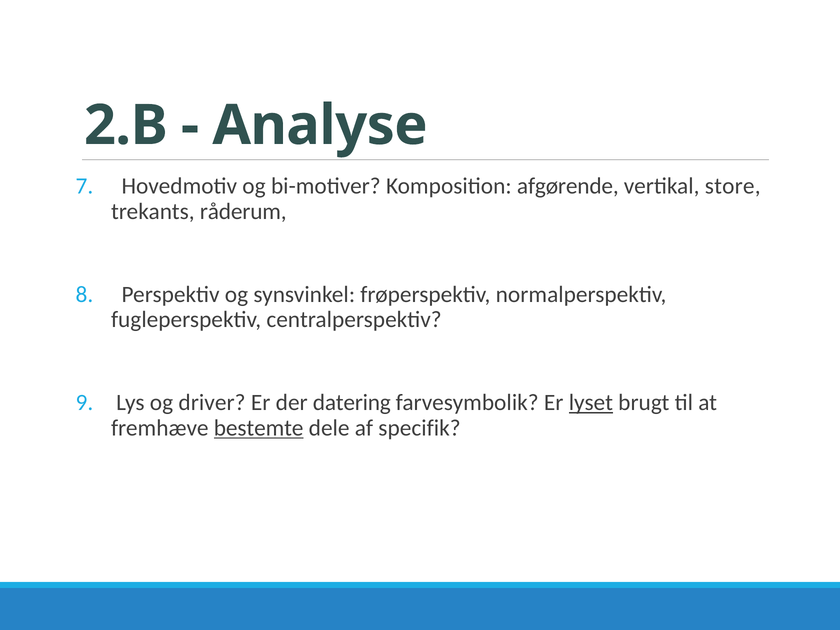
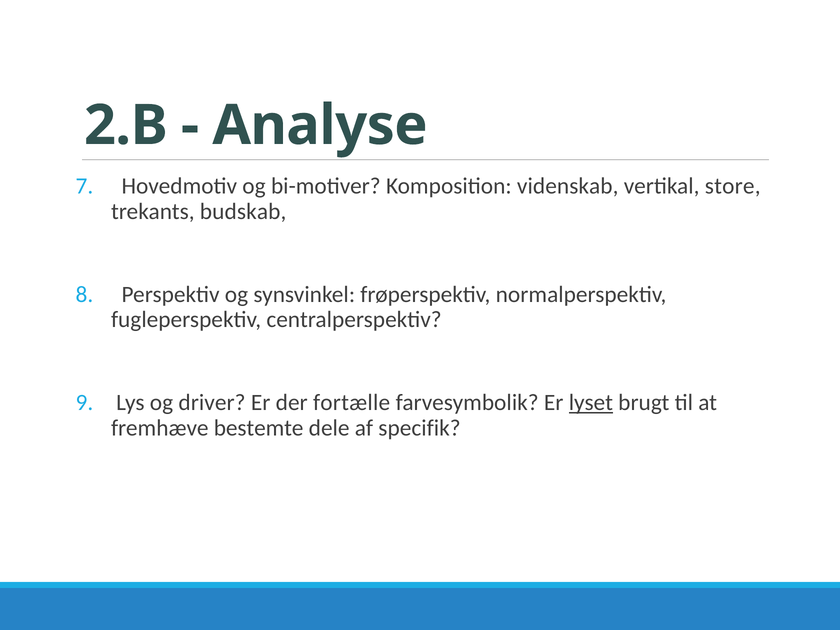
afgørende: afgørende -> videnskab (568, 186)
råderum: råderum -> budskab (243, 211)
datering: datering -> fortælle (352, 403)
bestemte underline: present -> none (259, 428)
